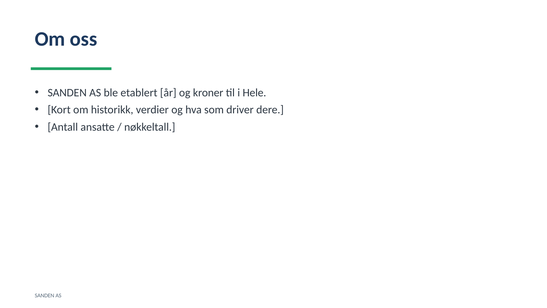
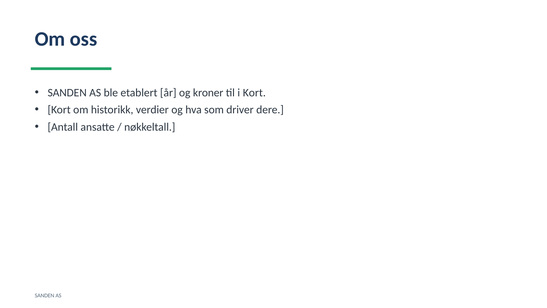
i Hele: Hele -> Kort (254, 93)
